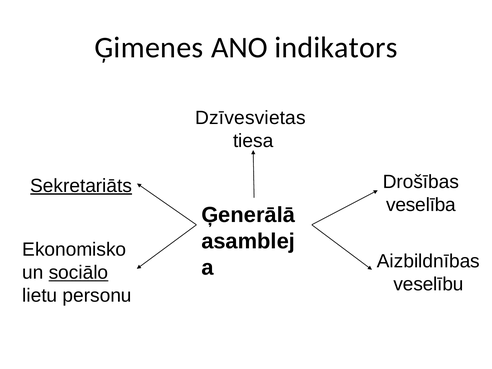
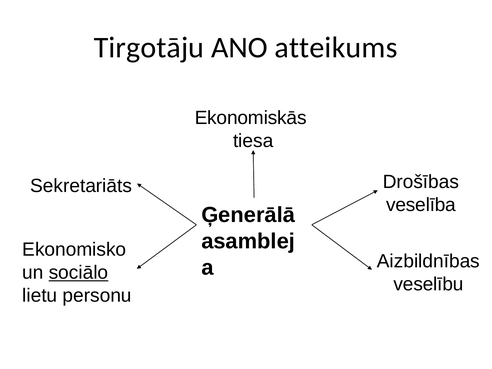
Ģimenes: Ģimenes -> Tirgotāju (149, 48)
indikators: indikators -> atteikums (336, 48)
Dzīvesvietas: Dzīvesvietas -> Ekonomiskās (251, 118)
Sekretariāts underline: present -> none (81, 186)
